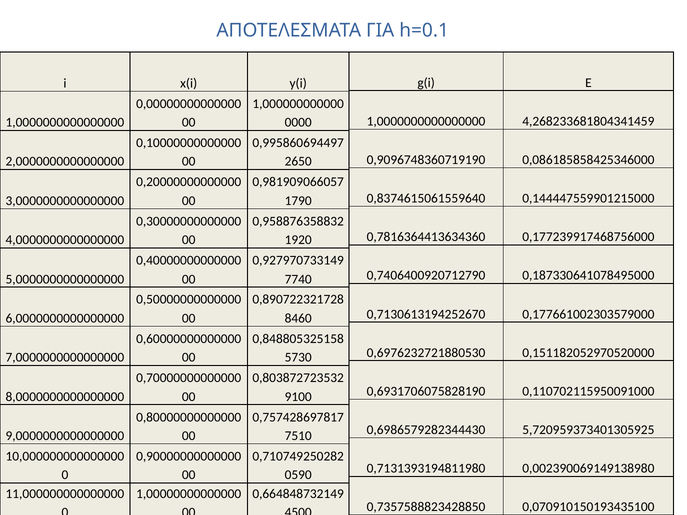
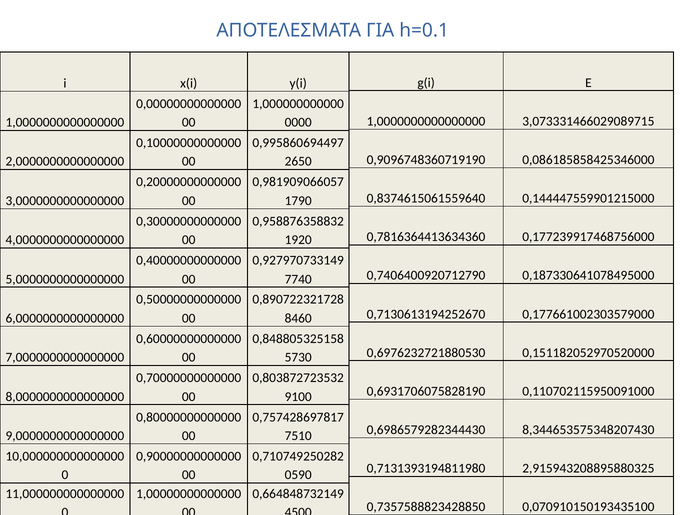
4,268233681804341459: 4,268233681804341459 -> 3,073331466029089715 (588, 121)
5,720959373401305925: 5,720959373401305925 -> 8,344653575348207430 (588, 430)
0,002390069149138980: 0,002390069149138980 -> 2,915943208895880325 (588, 469)
